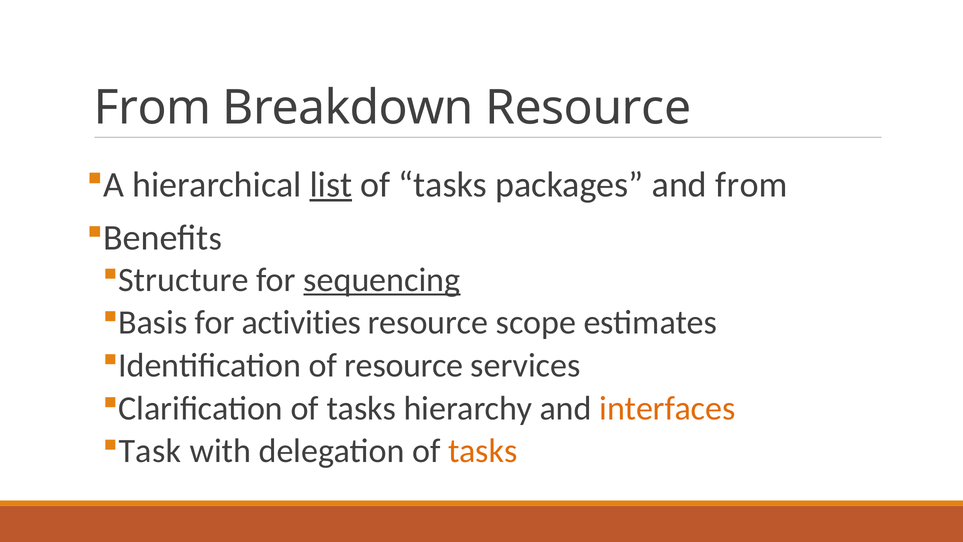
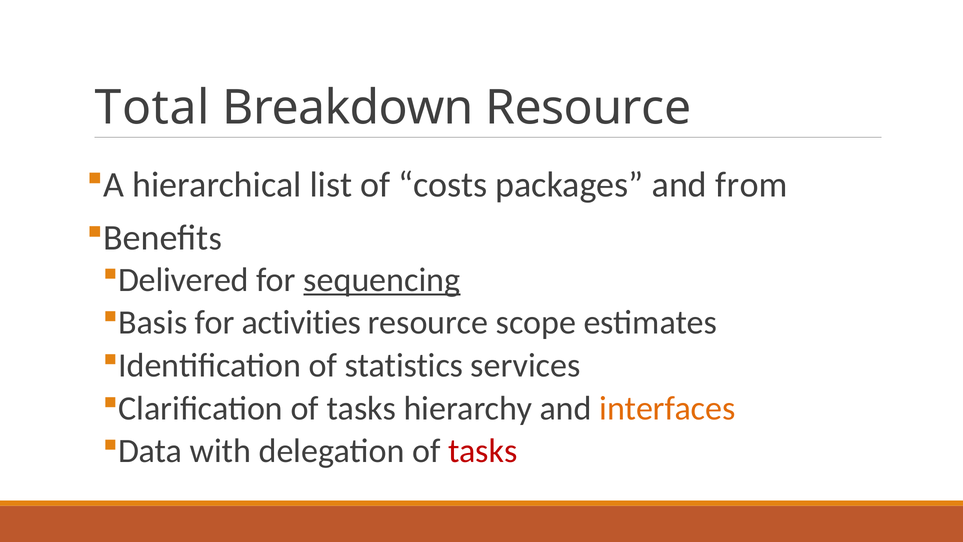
From: From -> Total (152, 108)
list underline: present -> none (331, 185)
tasks: tasks -> costs (443, 185)
Structure: Structure -> Delivered (184, 280)
of resource: resource -> statistics (404, 365)
Task: Task -> Data (150, 451)
tasks colour: orange -> red (483, 451)
